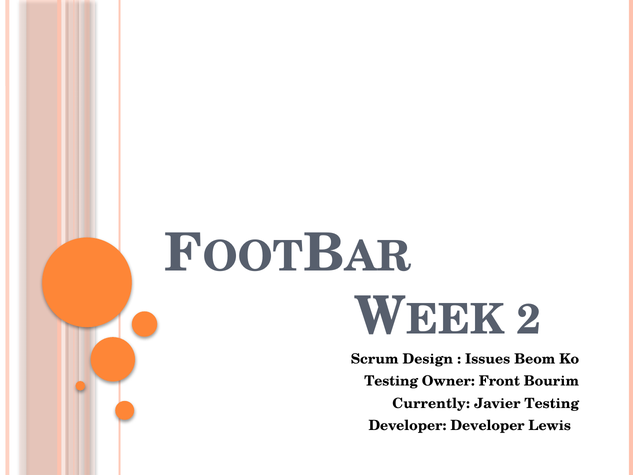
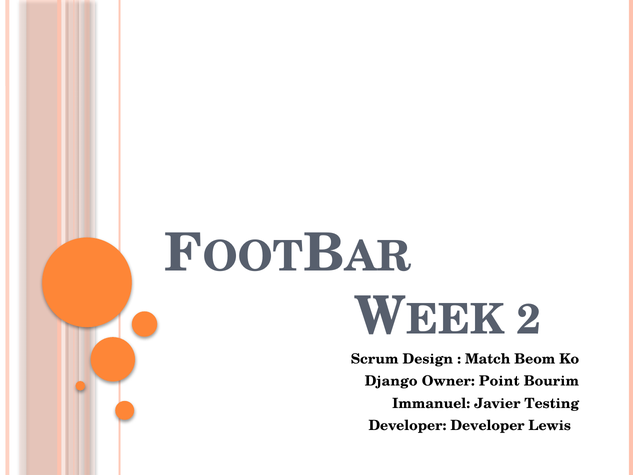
Issues: Issues -> Match (488, 359)
Testing: Testing -> Django (391, 381)
Front: Front -> Point (499, 381)
Currently: Currently -> Immanuel (431, 403)
